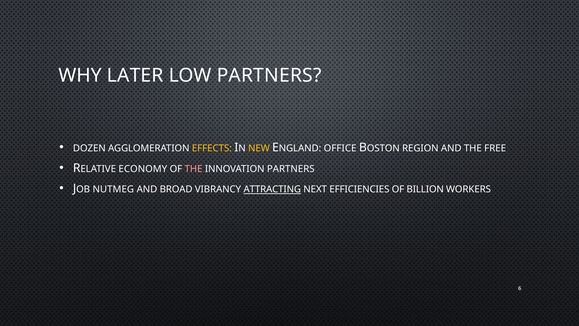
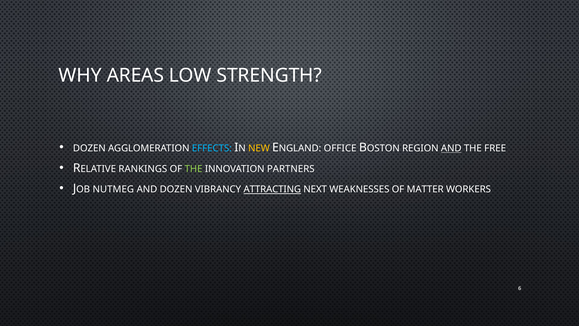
LATER: LATER -> AREAS (135, 76)
LOW PARTNERS: PARTNERS -> STRENGTH (269, 76)
EFFECTS colour: yellow -> light blue (212, 148)
AND underline: none -> present (451, 148)
ECONOMY: ECONOMY -> RANKINGS (143, 169)
THE colour: pink -> light green (194, 169)
AND BROAD: BROAD -> DOZEN (176, 189)
EFFICIENCIES: EFFICIENCIES -> WEAKNESSES (359, 189)
BILLION: BILLION -> MATTER (425, 189)
